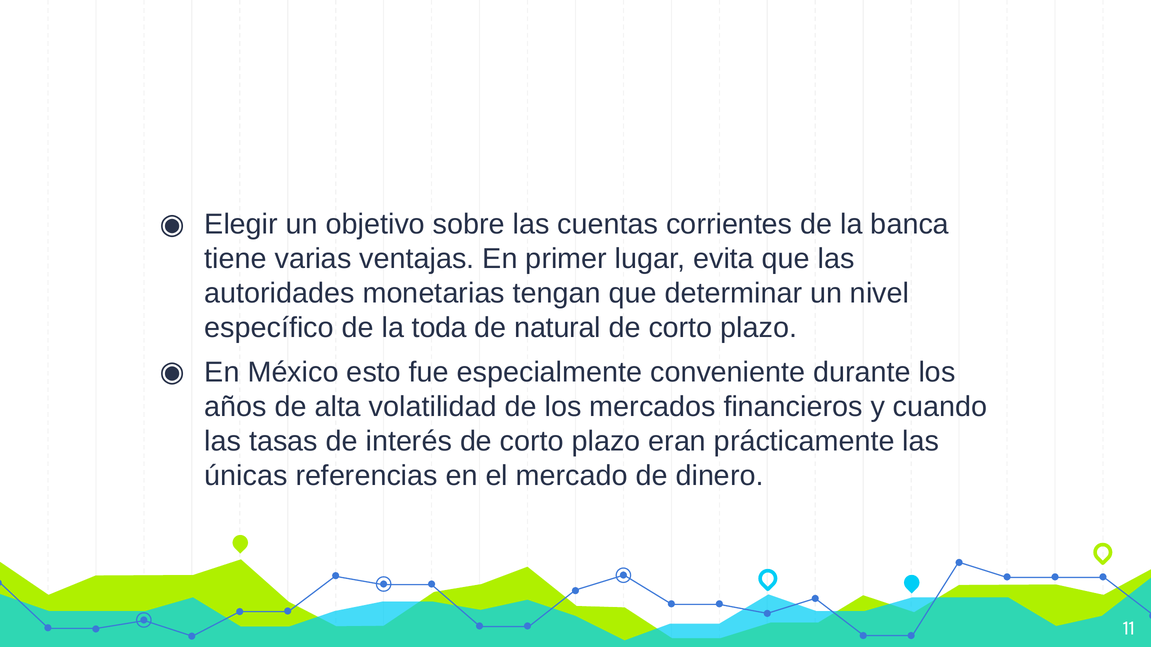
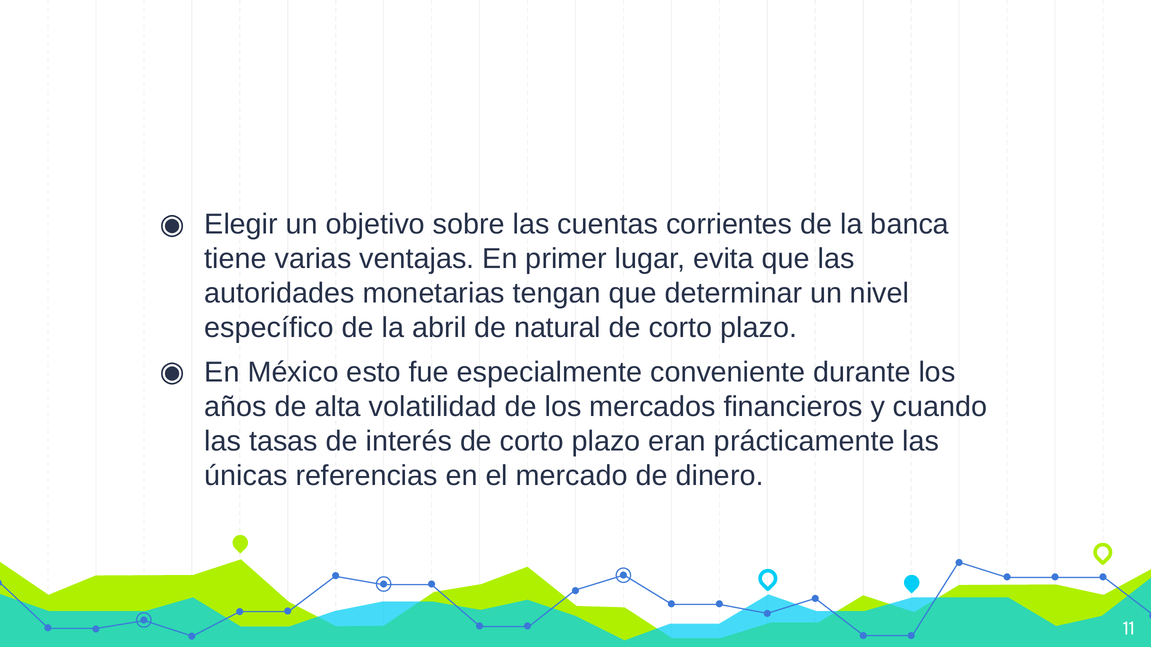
toda: toda -> abril (439, 328)
